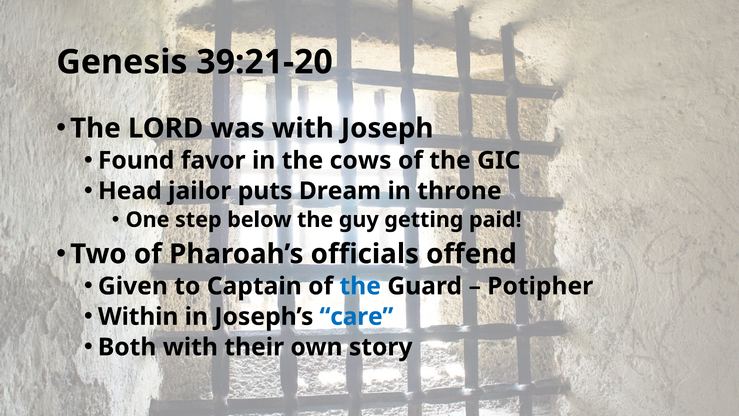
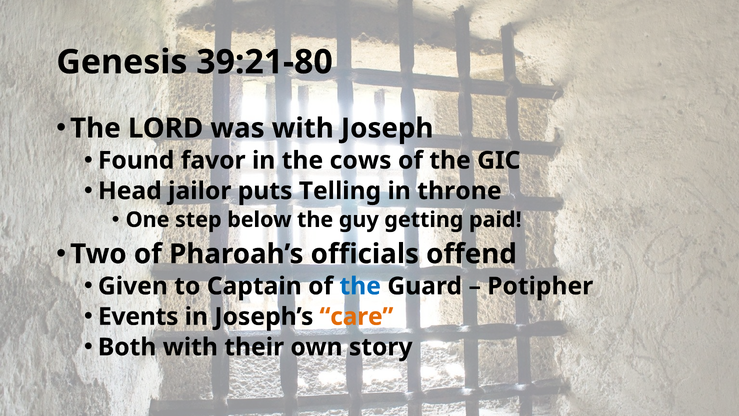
39:21-20: 39:21-20 -> 39:21-80 (265, 62)
Dream: Dream -> Telling (340, 191)
Within: Within -> Events (138, 316)
care colour: blue -> orange (356, 316)
